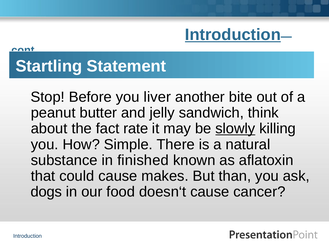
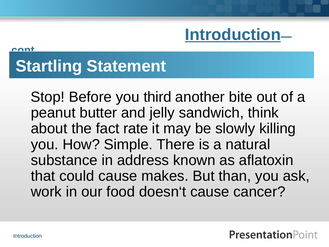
liver: liver -> third (157, 97)
slowly underline: present -> none (235, 128)
finished: finished -> address (143, 160)
dogs: dogs -> work (46, 192)
